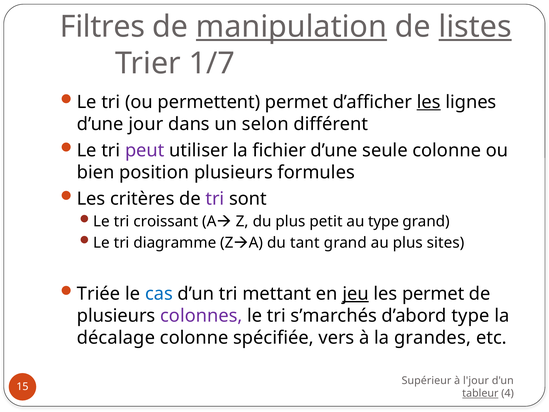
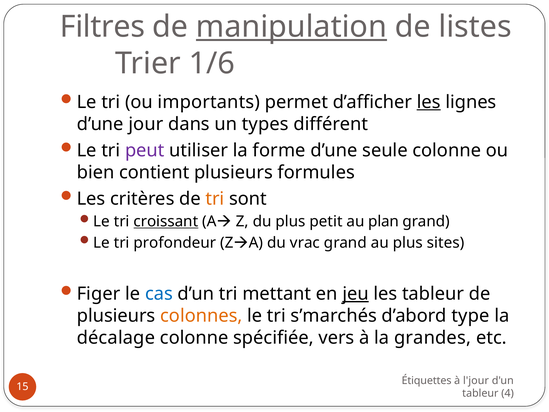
listes underline: present -> none (475, 27)
1/7: 1/7 -> 1/6 (212, 63)
permettent: permettent -> importants (209, 102)
selon: selon -> types (265, 124)
fichier: fichier -> forme (279, 150)
position: position -> contient (154, 172)
tri colour: purple -> orange (215, 199)
croissant underline: none -> present (166, 221)
au type: type -> plan (384, 221)
diagramme: diagramme -> profondeur (175, 242)
tant: tant -> vrac (305, 242)
Triée: Triée -> Figer (99, 294)
les permet: permet -> tableur (433, 294)
colonnes colour: purple -> orange (201, 316)
Supérieur: Supérieur -> Étiquettes (427, 380)
tableur underline: present -> none (480, 393)
